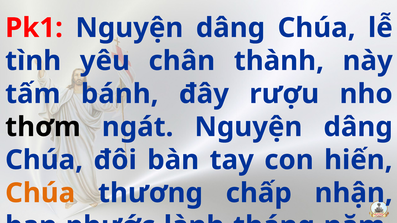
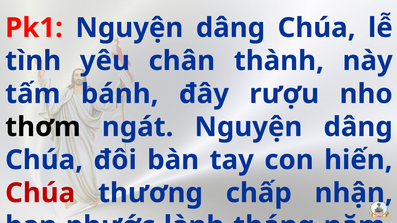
Chúa colour: orange -> red (40, 193)
